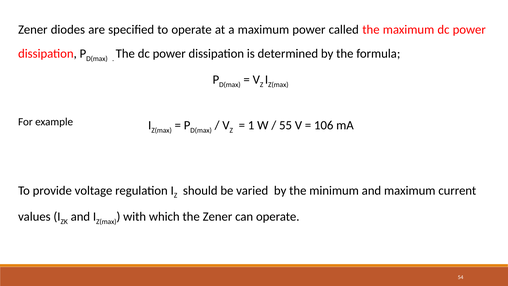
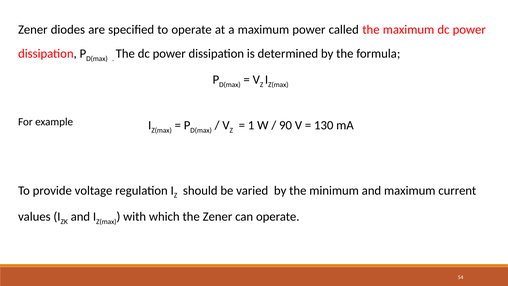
55: 55 -> 90 (286, 125)
106: 106 -> 130 (324, 125)
